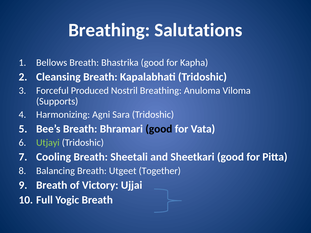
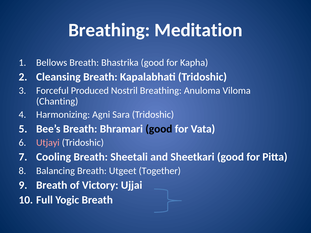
Salutations: Salutations -> Meditation (198, 30)
Supports: Supports -> Chanting (57, 101)
Utjayi colour: light green -> pink (48, 143)
